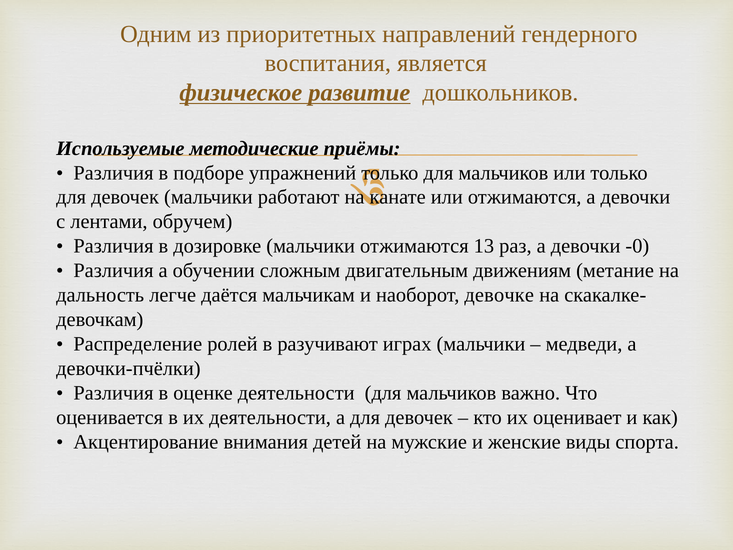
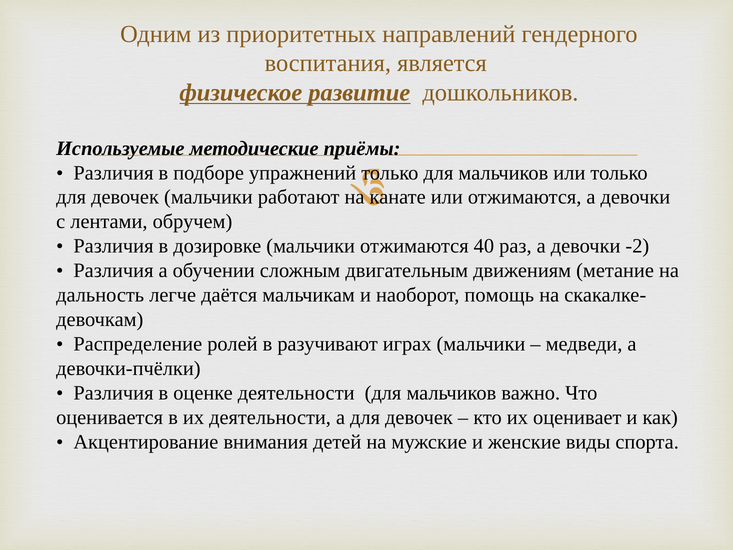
13: 13 -> 40 (484, 246)
-0: -0 -> -2 (637, 246)
девочке: девочке -> помощь (499, 295)
